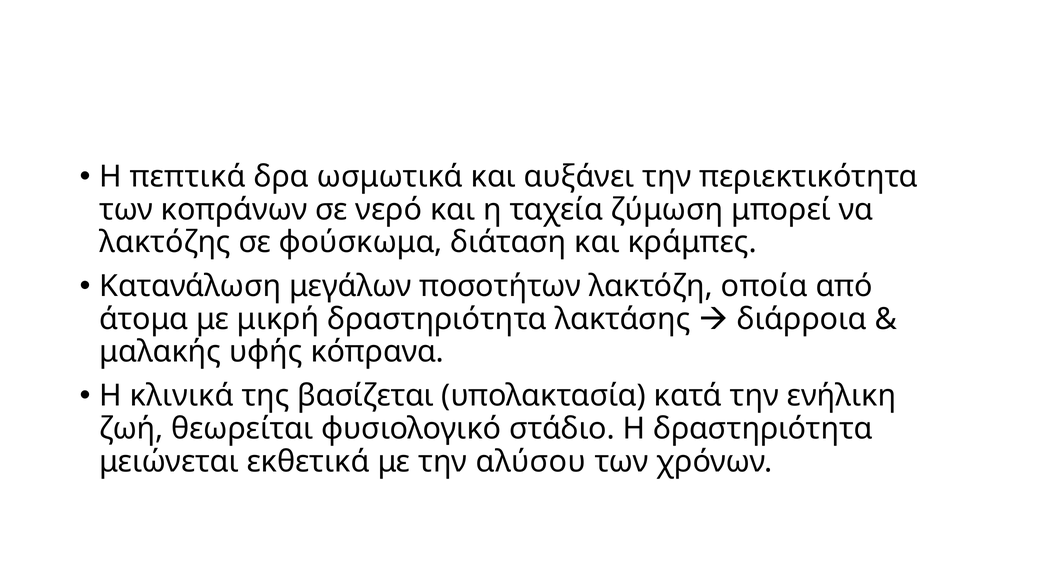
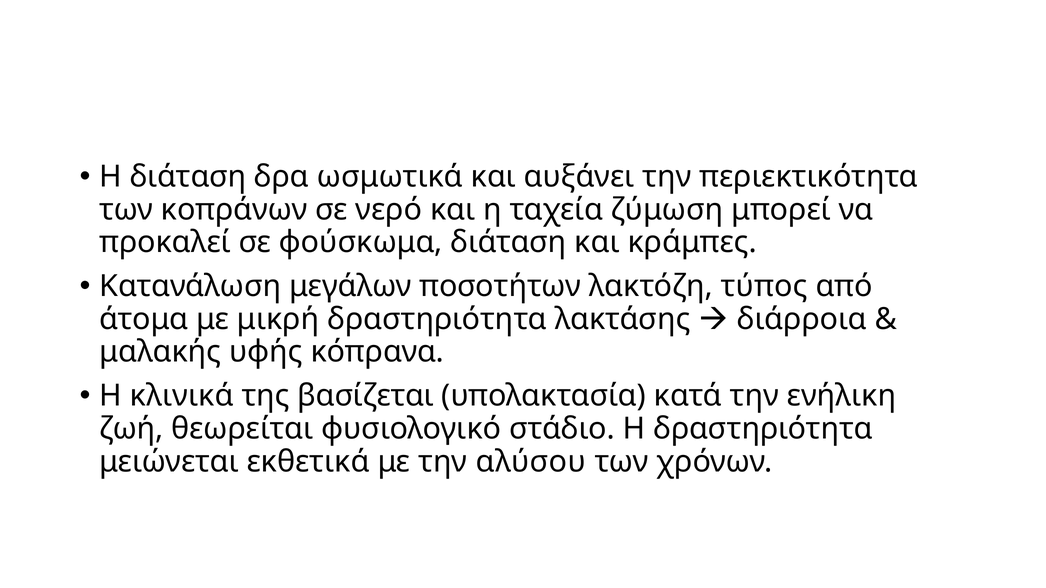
Η πεπτικά: πεπτικά -> διάταση (188, 177)
λακτόζης: λακτόζης -> προκαλεί (165, 243)
οποία: οποία -> τύπος (764, 286)
